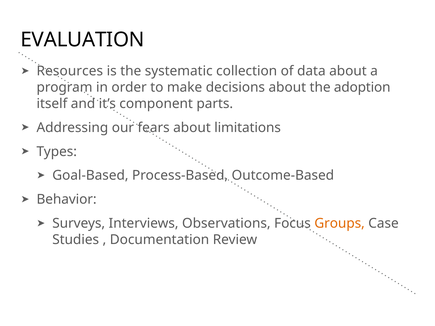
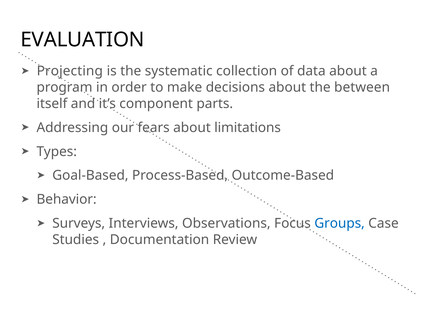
Resources: Resources -> Projecting (70, 71)
adoption: adoption -> between (362, 87)
Groups colour: orange -> blue (340, 224)
